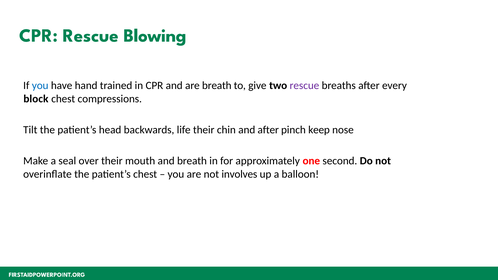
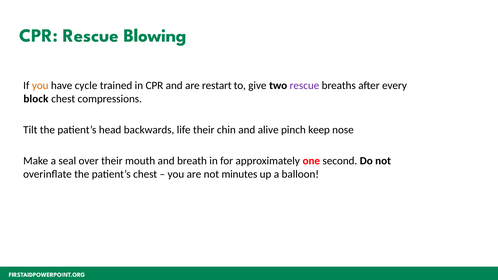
you colour: blue -> orange (40, 86)
hand: hand -> cycle (86, 86)
are breath: breath -> restart (217, 86)
and after: after -> alive (268, 130)
involves: involves -> minutes (239, 174)
